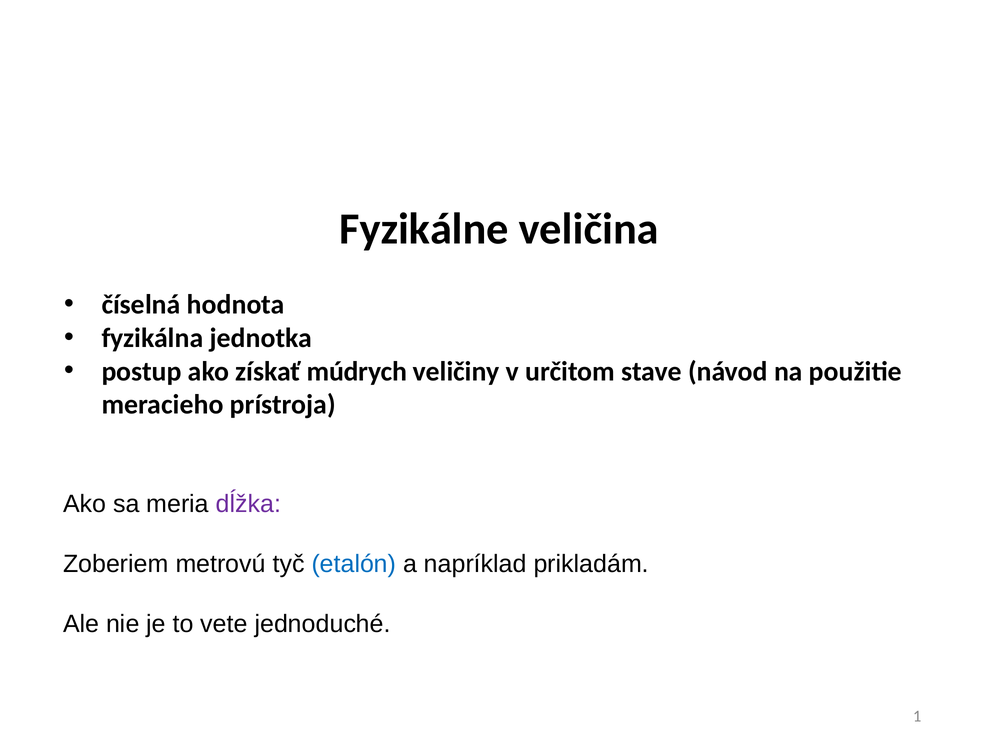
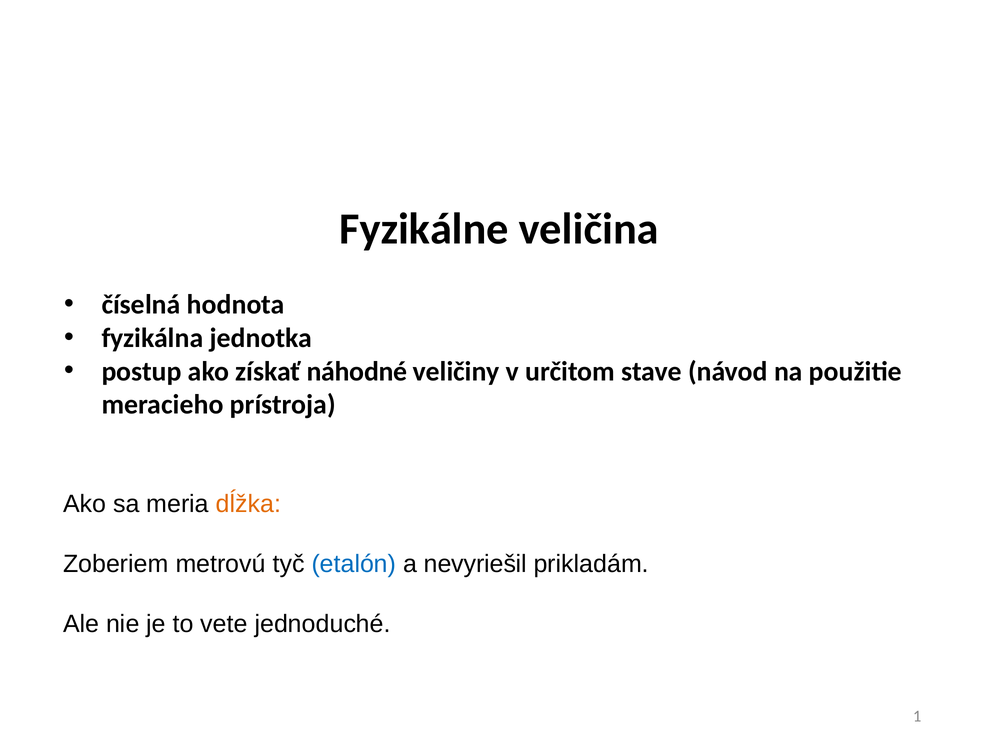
múdrych: múdrych -> náhodné (357, 371)
dĺžka colour: purple -> orange (248, 504)
napríklad: napríklad -> nevyriešil (475, 564)
